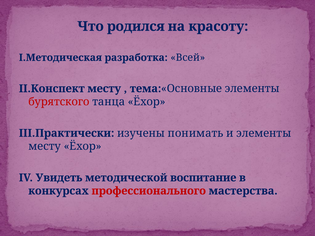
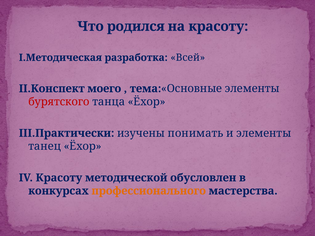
II.Конспект месту: месту -> моего (104, 89)
месту: месту -> танец (45, 146)
IV Увидеть: Увидеть -> Красоту (59, 178)
воспитание: воспитание -> обусловлен (203, 178)
профессионального colour: red -> orange (149, 191)
